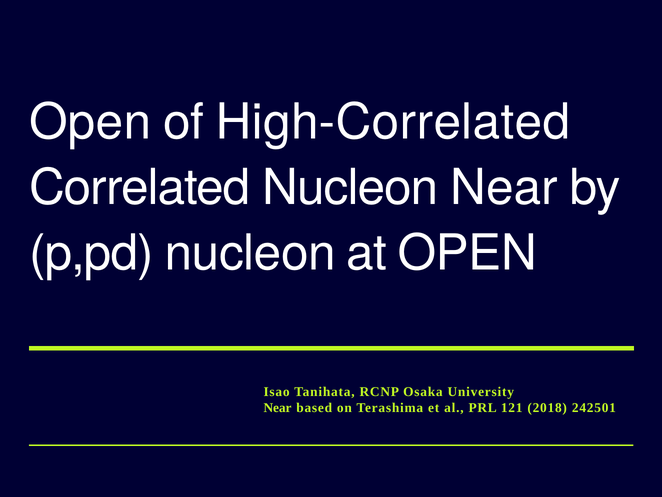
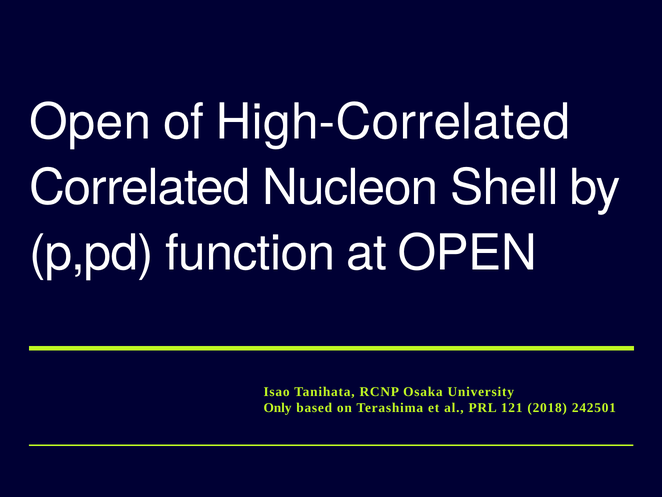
Nucleon Near: Near -> Shell (504, 188)
p,pd nucleon: nucleon -> function (250, 253)
Near: Near -> Only (277, 407)
